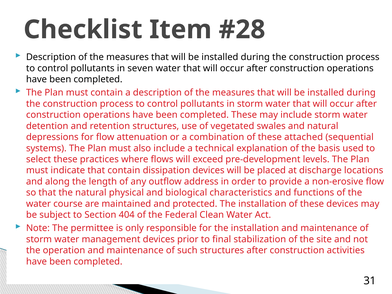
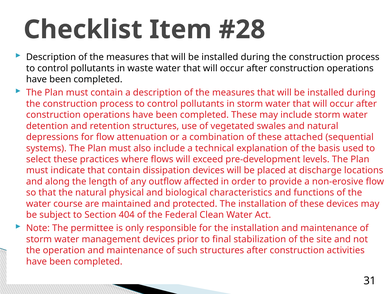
seven: seven -> waste (140, 68)
address: address -> affected (201, 182)
